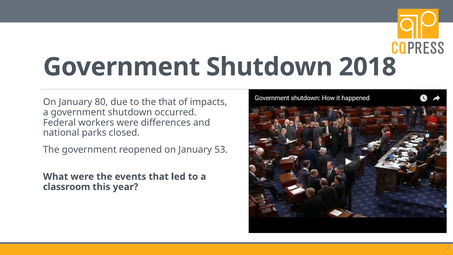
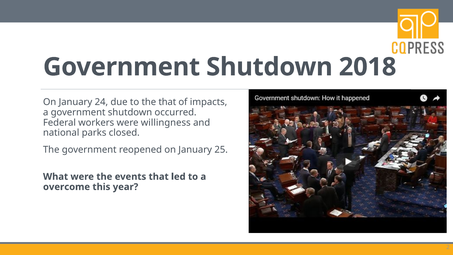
80: 80 -> 24 (101, 102)
differences: differences -> willingness (166, 123)
53: 53 -> 25 (221, 150)
classroom: classroom -> overcome (67, 187)
